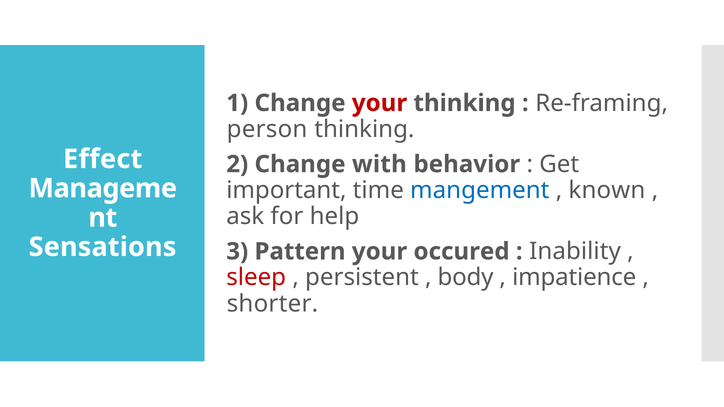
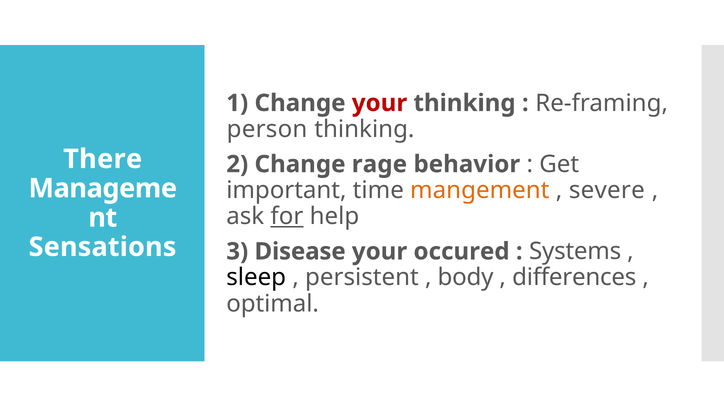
Effect: Effect -> There (103, 159)
with: with -> rage (379, 164)
mangement colour: blue -> orange (480, 190)
known: known -> severe (607, 190)
for underline: none -> present (287, 217)
Pattern: Pattern -> Disease (300, 252)
Inability: Inability -> Systems (575, 252)
sleep colour: red -> black (256, 278)
impatience: impatience -> differences (574, 278)
shorter: shorter -> optimal (273, 304)
